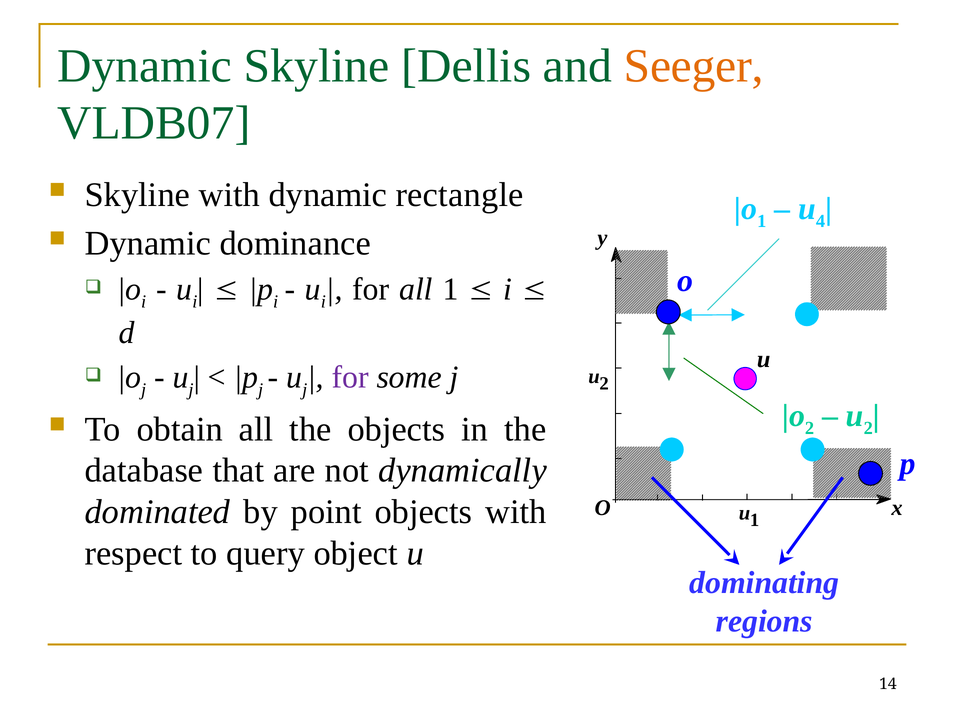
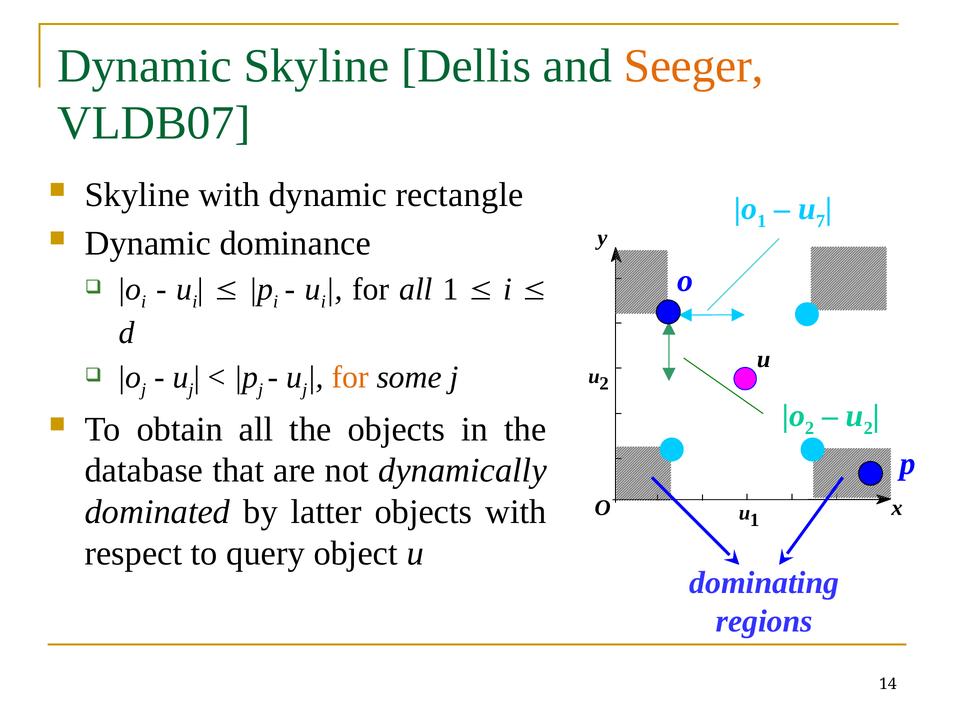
4: 4 -> 7 (821, 221)
for colour: purple -> orange (350, 377)
point: point -> latter (326, 511)
